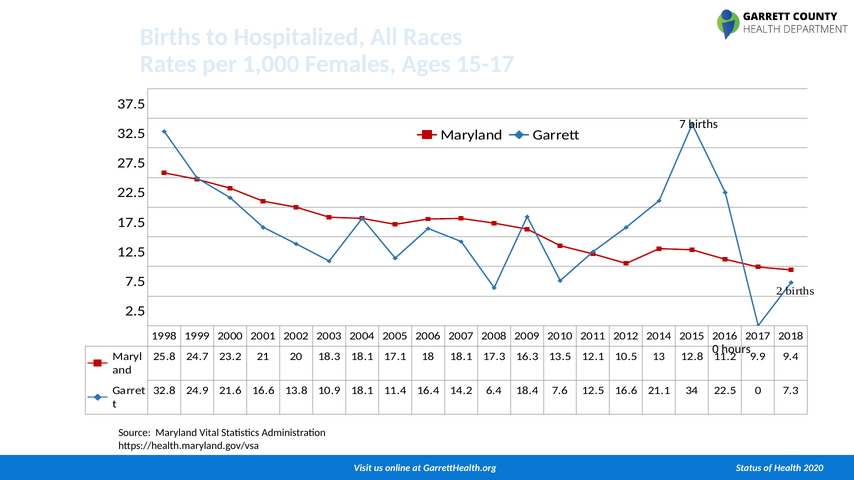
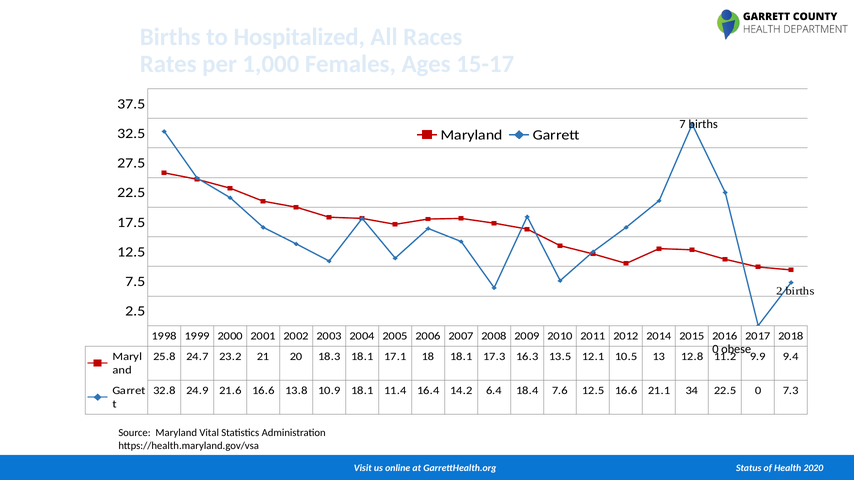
hours: hours -> obese (736, 350)
